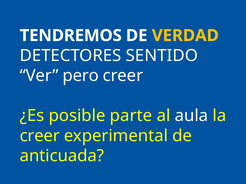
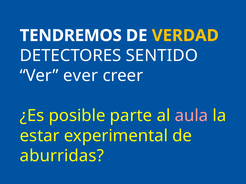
Ver pero: pero -> ever (81, 76)
aula colour: white -> pink (191, 116)
creer: creer -> estar (40, 136)
anticuada: anticuada -> aburridas (62, 156)
